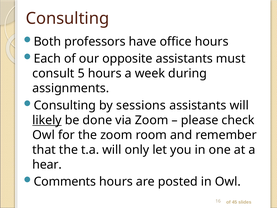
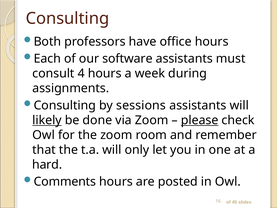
opposite: opposite -> software (127, 59)
5: 5 -> 4 (81, 73)
please underline: none -> present (200, 120)
hear: hear -> hard (47, 164)
